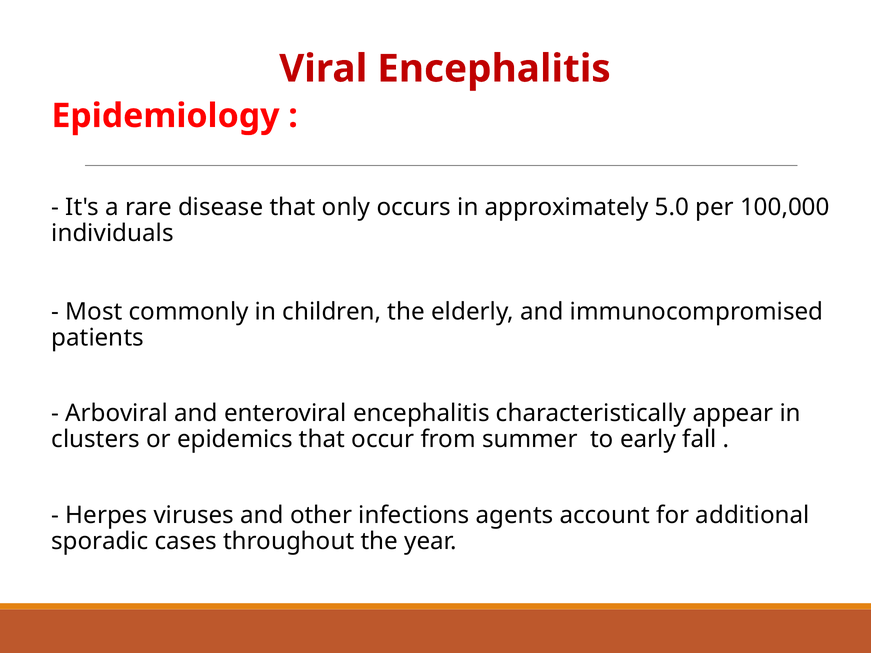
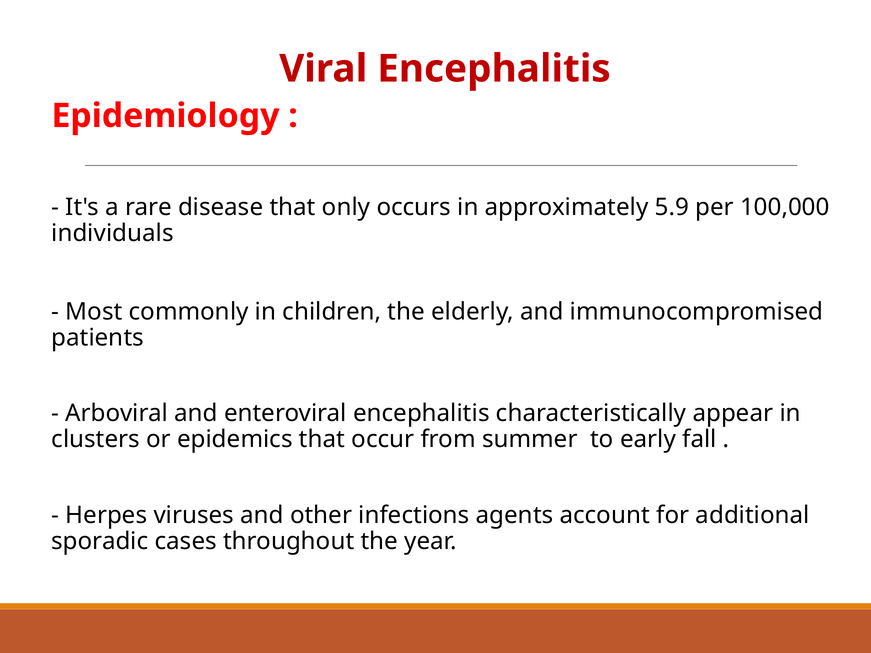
5.0: 5.0 -> 5.9 (672, 207)
